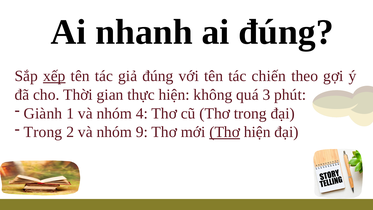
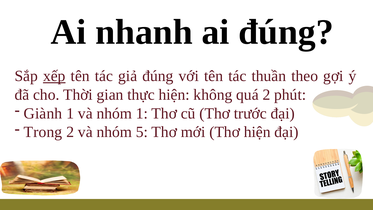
chiến: chiến -> thuần (269, 76)
quá 3: 3 -> 2 (266, 95)
nhóm 4: 4 -> 1 (142, 113)
Thơ trong: trong -> trước (250, 113)
9: 9 -> 5 (142, 132)
Thơ underline: present -> none (225, 132)
